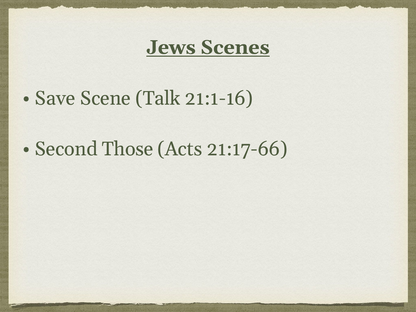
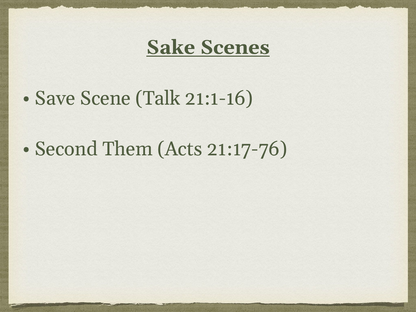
Jews: Jews -> Sake (171, 47)
Those: Those -> Them (128, 149)
21:17-66: 21:17-66 -> 21:17-76 (247, 149)
